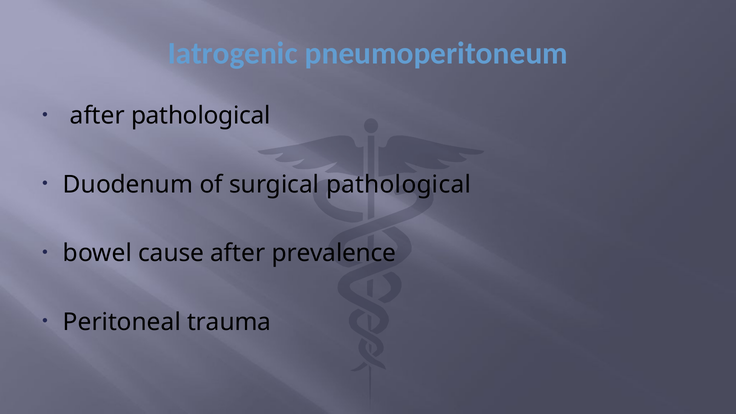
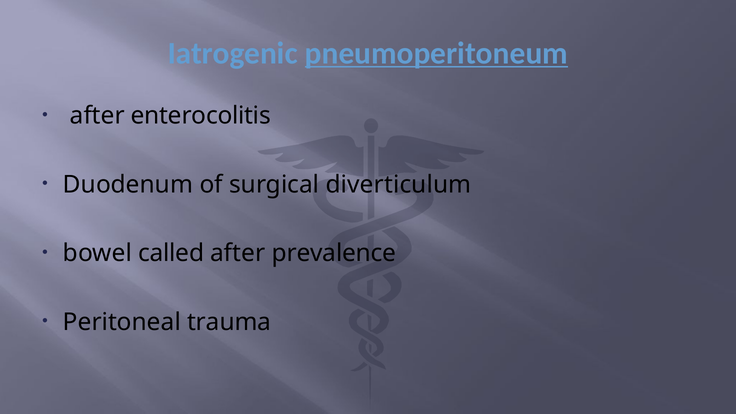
pneumoperitoneum underline: none -> present (436, 53)
after pathological: pathological -> enterocolitis (201, 116)
surgical pathological: pathological -> diverticulum (399, 185)
cause: cause -> called (171, 253)
